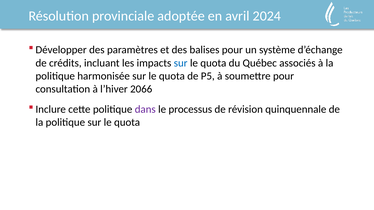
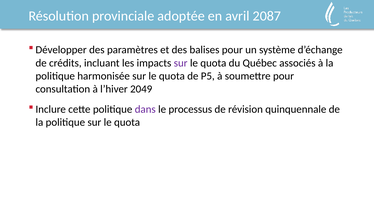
2024: 2024 -> 2087 (267, 16)
sur colour: blue -> purple (181, 63)
2066: 2066 -> 2049 (141, 89)
